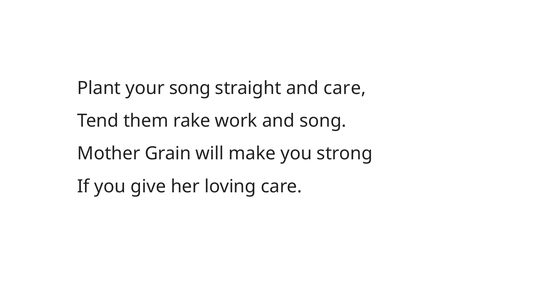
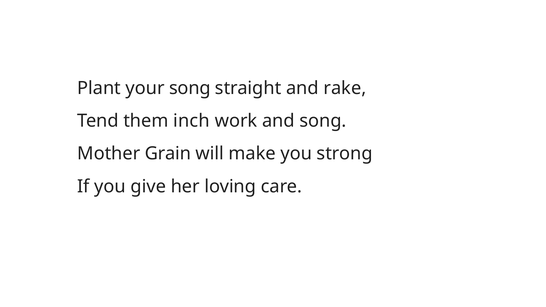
and care: care -> rake (345, 88)
rake: rake -> inch (192, 121)
